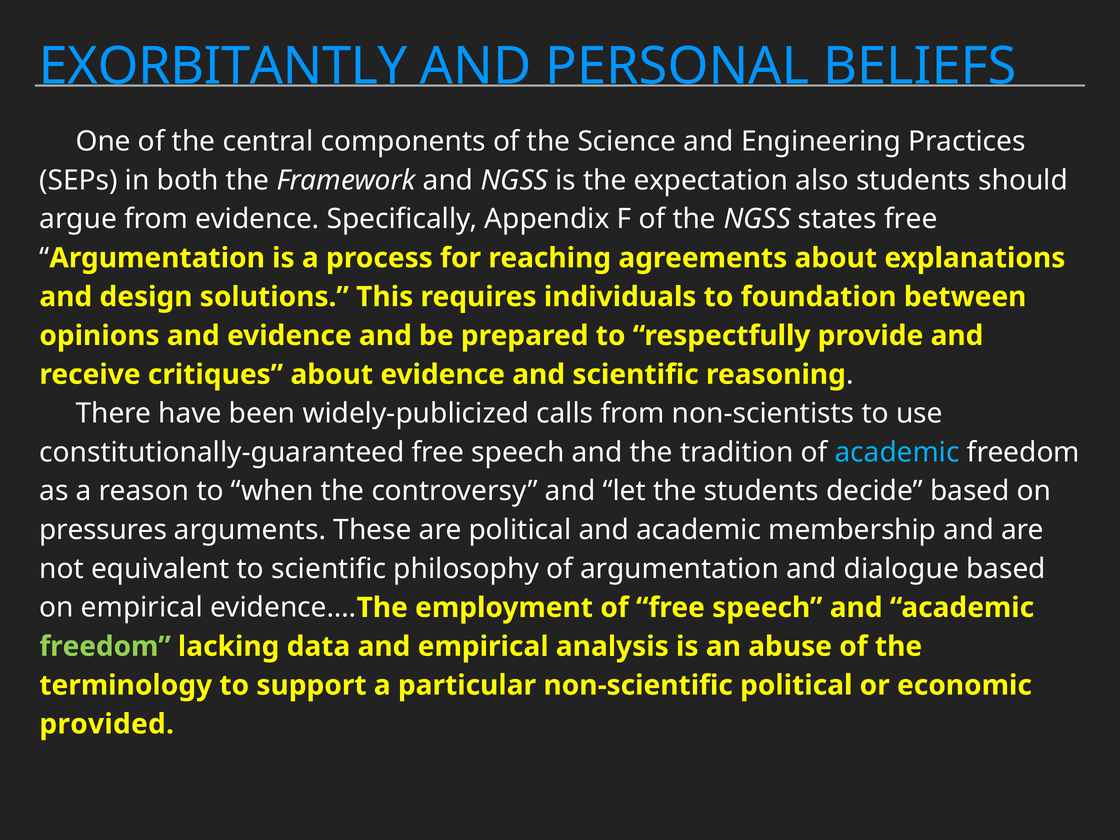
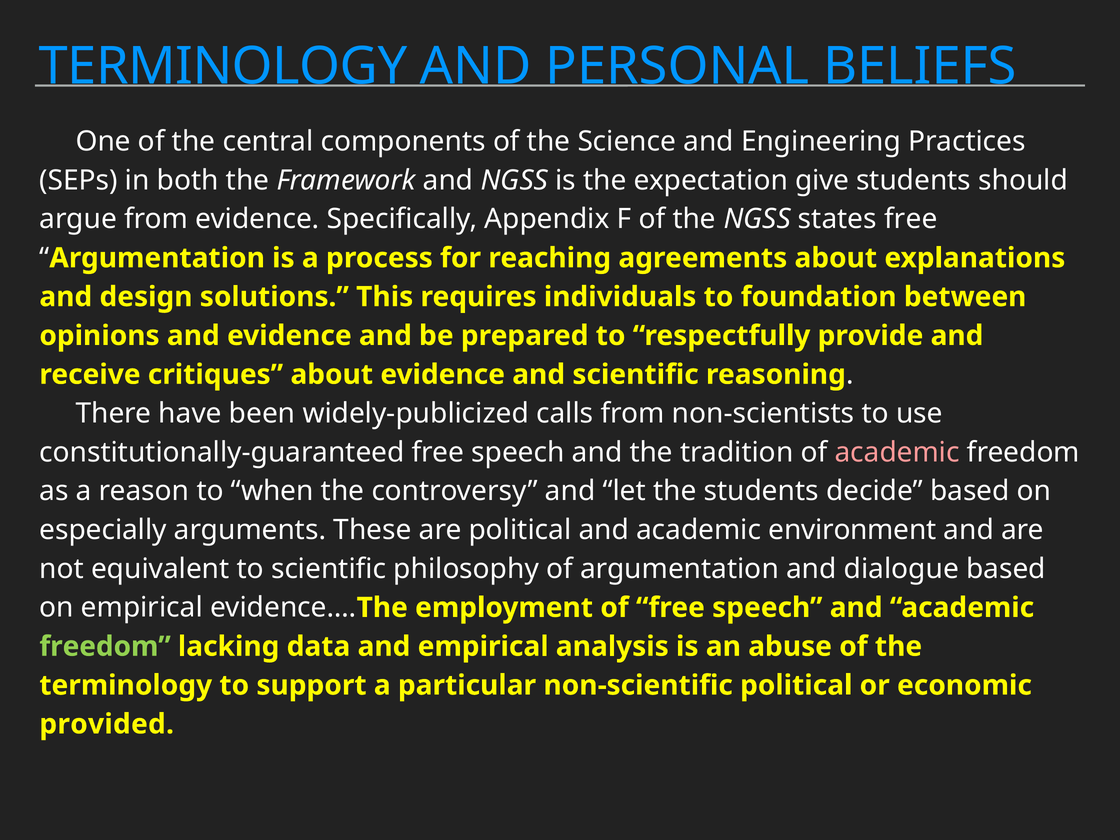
EXORBITANTLY: EXORBITANTLY -> TERMINOLOGY (223, 66)
also: also -> give (822, 180)
academic colour: light blue -> pink (897, 452)
pressures: pressures -> especially (103, 530)
membership: membership -> environment (852, 530)
